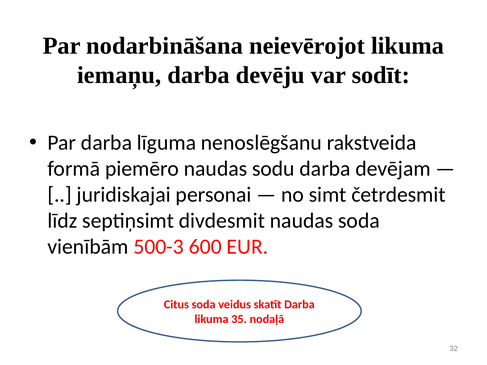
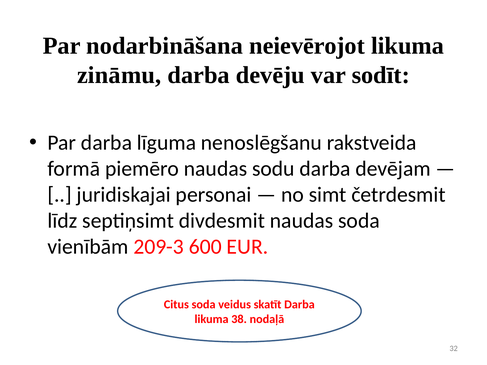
iemaņu: iemaņu -> zināmu (119, 75)
500-3: 500-3 -> 209-3 (159, 247)
35: 35 -> 38 (239, 319)
